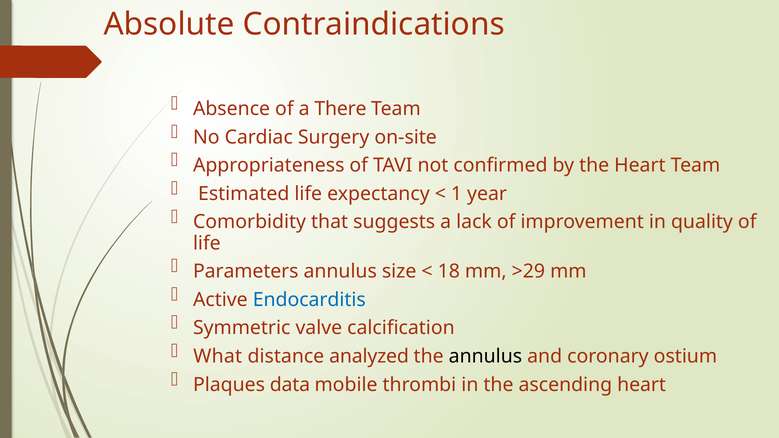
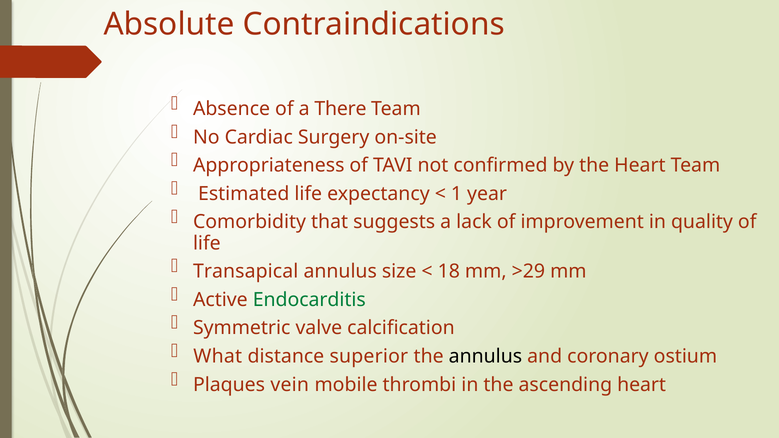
Parameters: Parameters -> Transapical (246, 272)
Endocarditis colour: blue -> green (309, 300)
analyzed: analyzed -> superior (369, 356)
data: data -> vein (290, 385)
